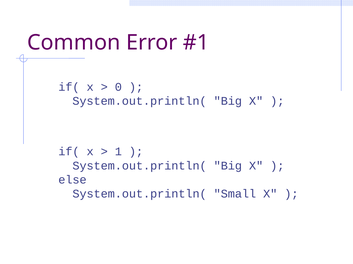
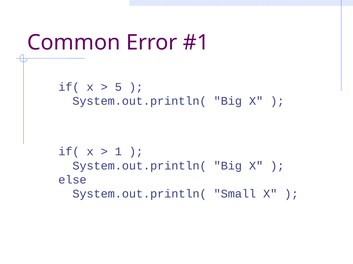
0: 0 -> 5 (118, 87)
